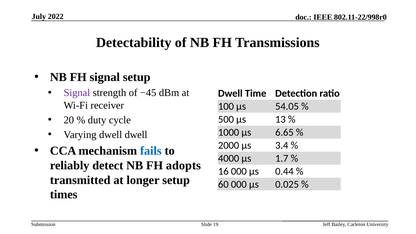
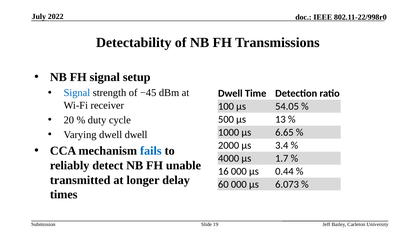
Signal colour: purple -> blue (77, 93)
adopts: adopts -> unable (183, 165)
longer setup: setup -> delay (176, 180)
0.025: 0.025 -> 6.073 (287, 184)
